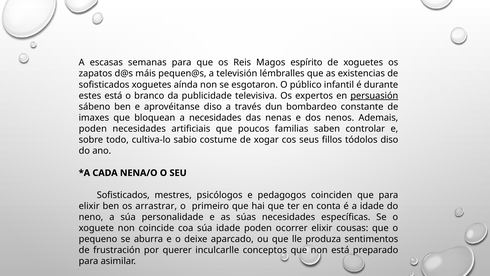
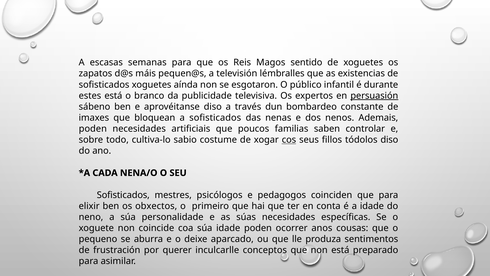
espírito: espírito -> sentido (306, 62)
a necesidades: necesidades -> sofisticados (215, 118)
cos underline: none -> present (289, 140)
arrastrar: arrastrar -> obxectos (156, 206)
ocorrer elixir: elixir -> anos (322, 228)
